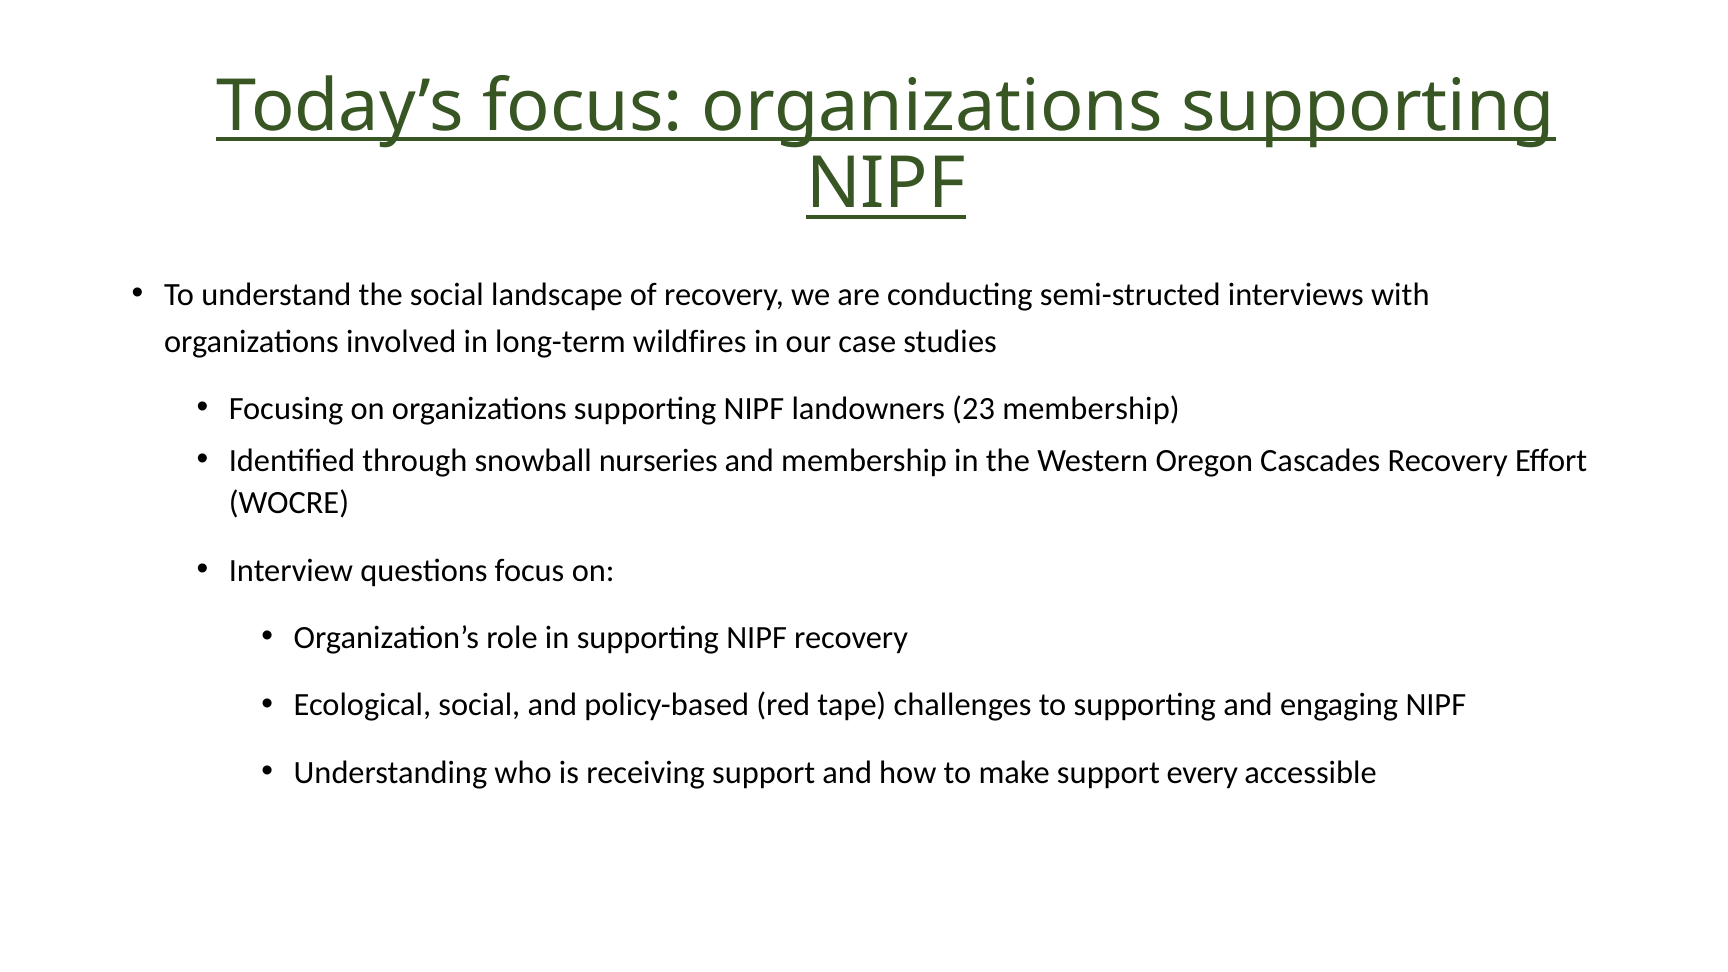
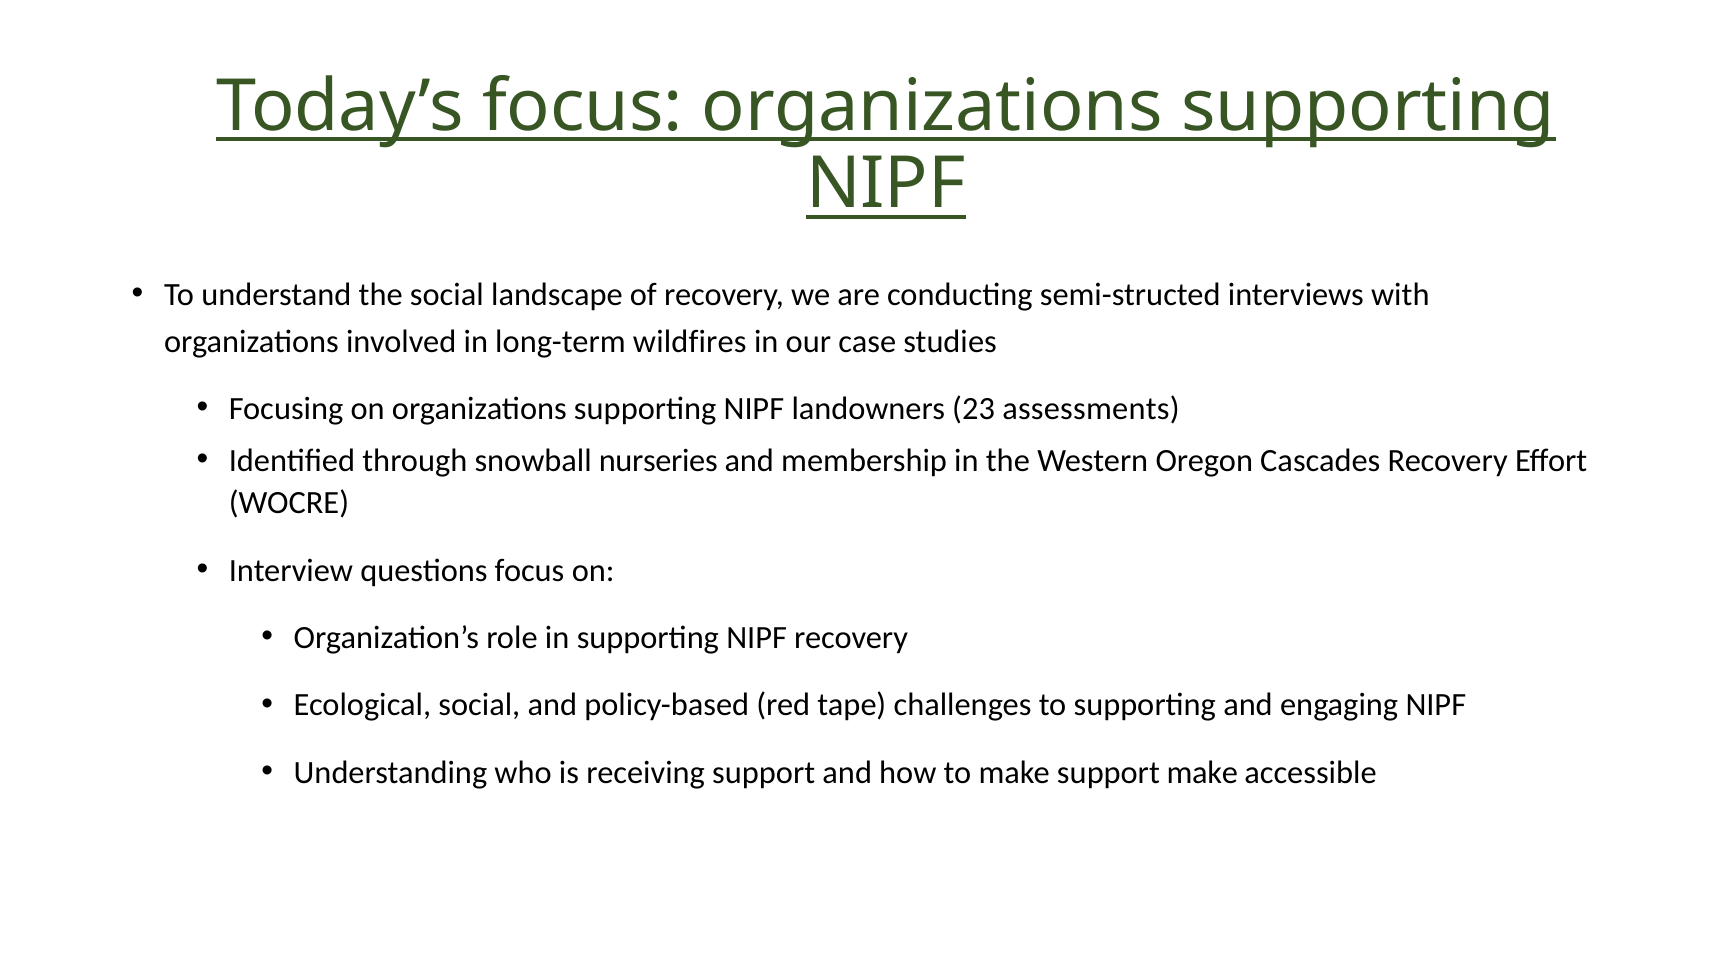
23 membership: membership -> assessments (1091, 409)
support every: every -> make (1202, 772)
